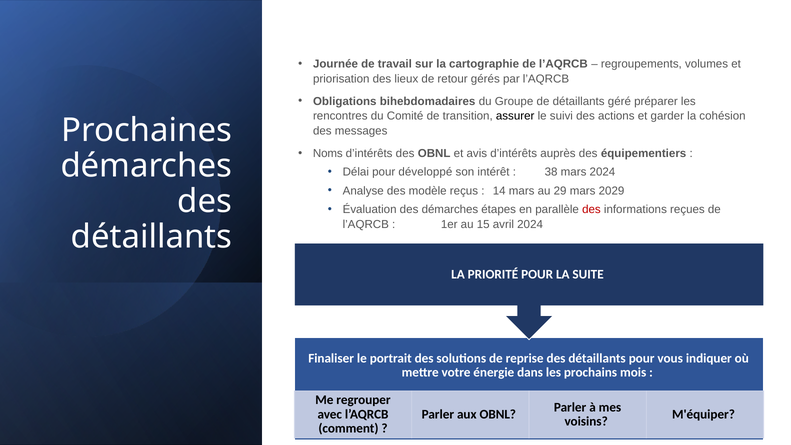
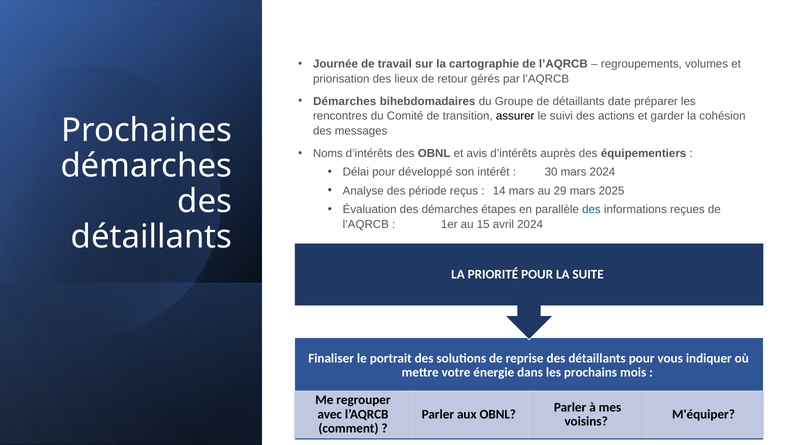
Obligations: Obligations -> Démarches (345, 101)
géré: géré -> date (619, 101)
38: 38 -> 30 (551, 172)
modèle: modèle -> période (428, 191)
2029: 2029 -> 2025 (611, 191)
des colour: red -> blue (591, 209)
